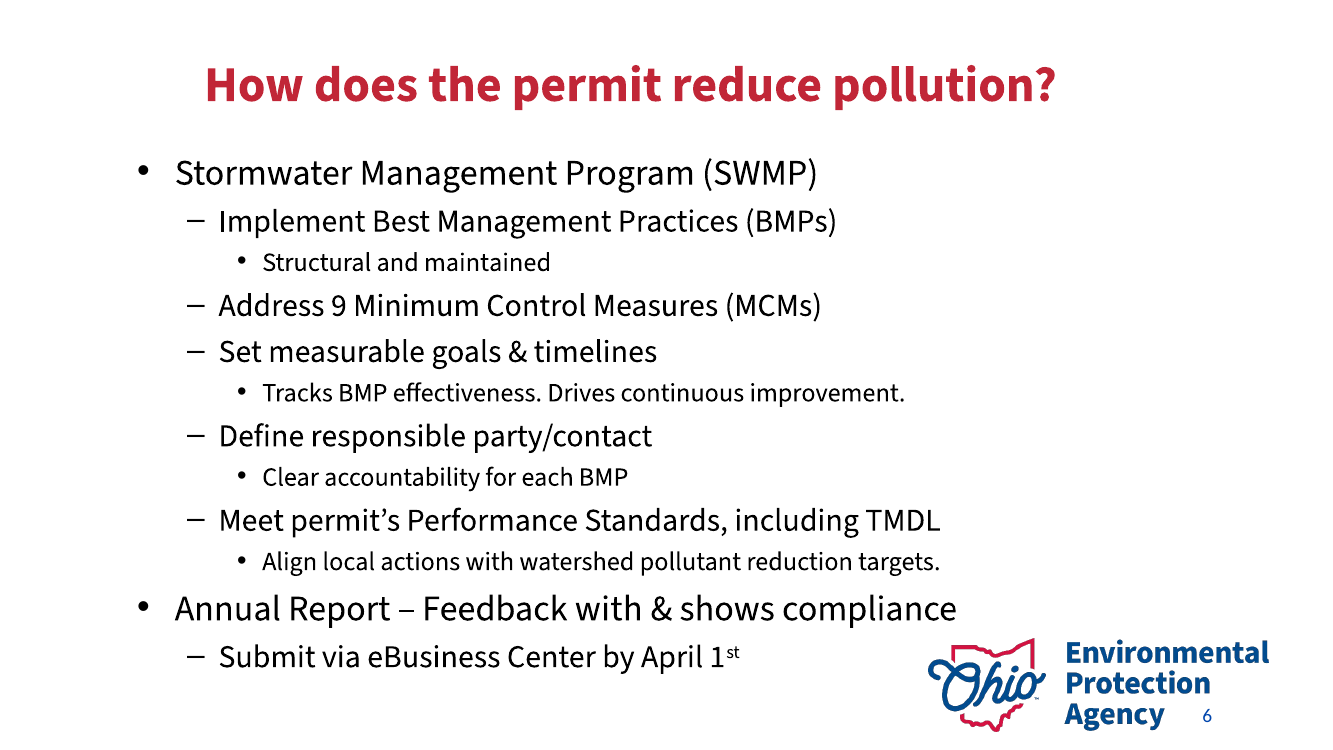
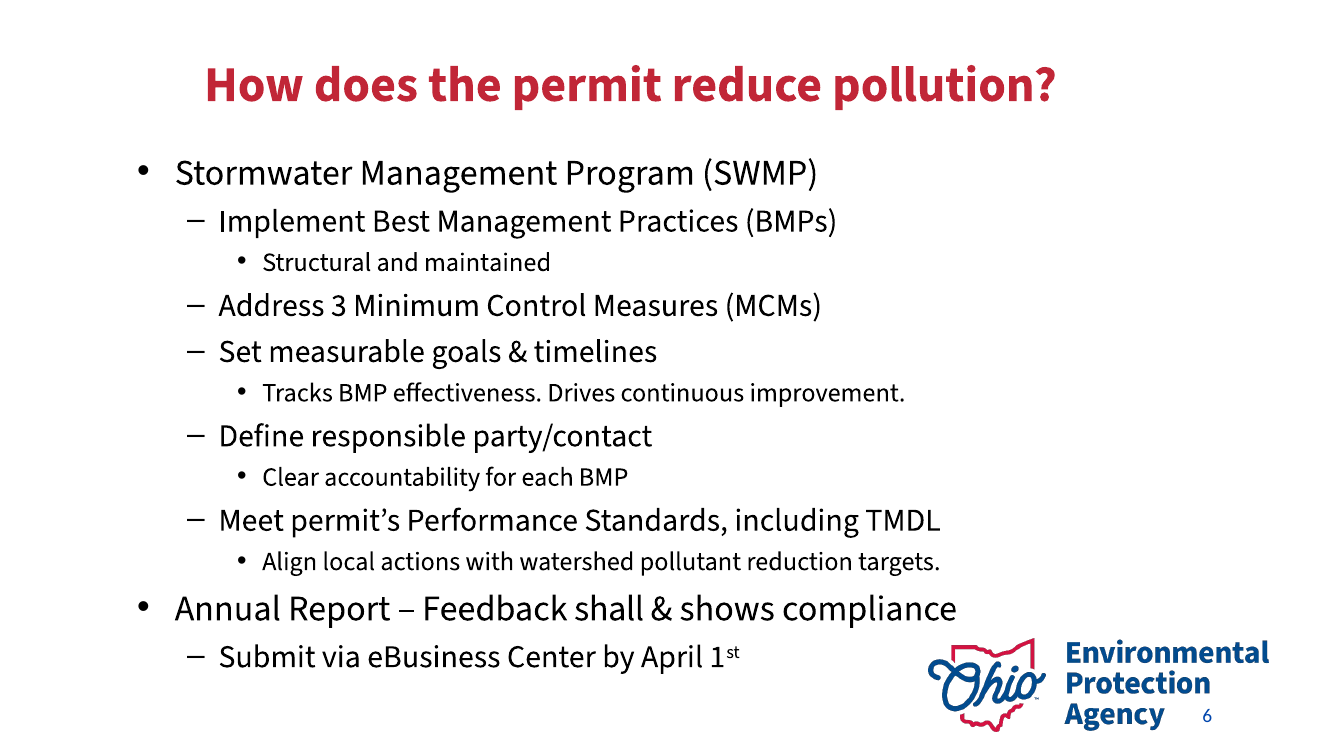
9: 9 -> 3 (339, 305)
Feedback with: with -> shall (609, 608)
